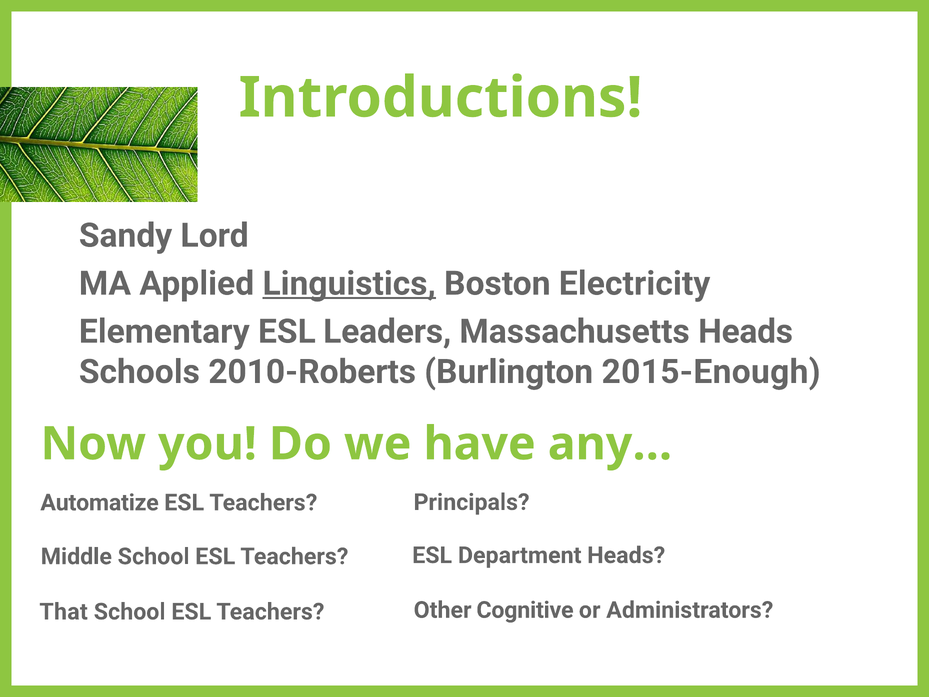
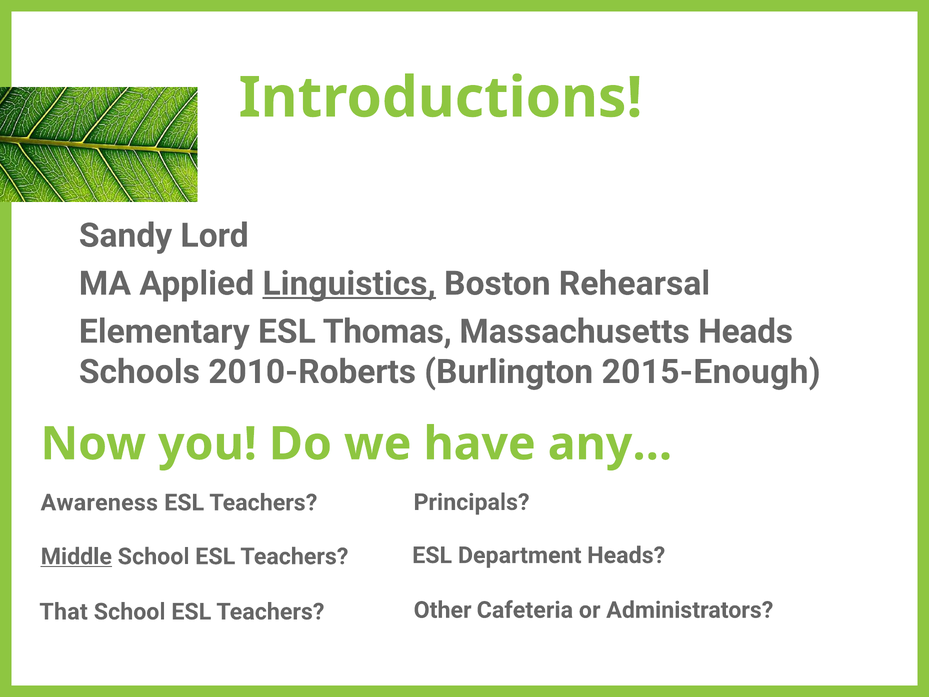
Electricity: Electricity -> Rehearsal (635, 284)
Leaders: Leaders -> Thomas (387, 331)
Automatize: Automatize -> Awareness (99, 503)
Middle underline: none -> present (76, 556)
Cognitive: Cognitive -> Cafeteria (525, 610)
